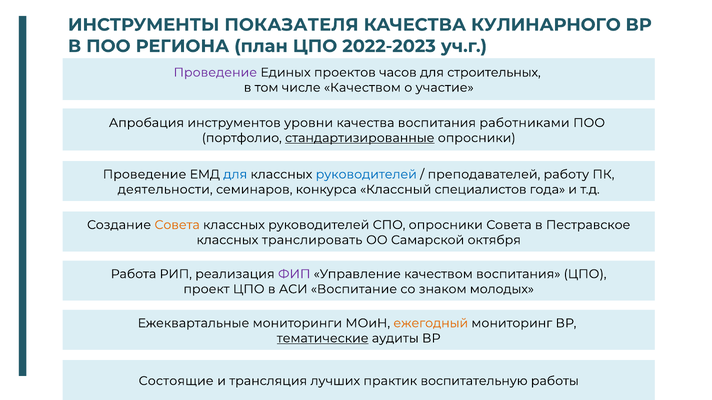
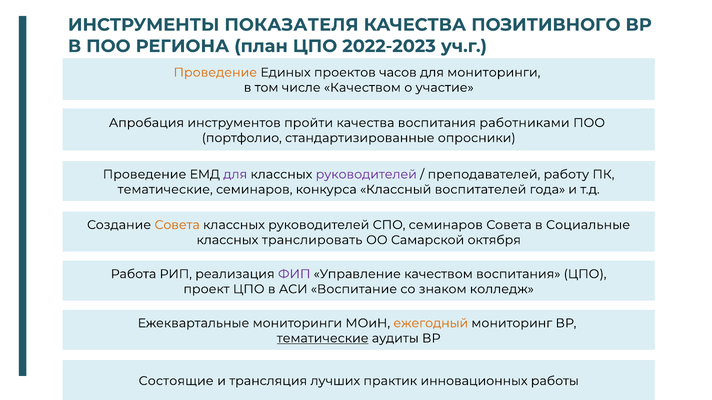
КУЛИНАРНОГО: КУЛИНАРНОГО -> ПОЗИТИВНОГО (546, 25)
Проведение colour: purple -> orange (215, 73)
для строительных: строительных -> мониторинги (494, 73)
уровни: уровни -> пройти (309, 123)
стандартизированные underline: present -> none (360, 138)
для colour: blue -> purple (235, 175)
руководителей colour: blue -> purple (366, 175)
деятельности: деятельности -> тематические (165, 190)
специалистов: специалистов -> воспитателей (480, 190)
СПО опросники: опросники -> семинаров (446, 225)
Пестравское: Пестравское -> Социальные (588, 225)
молодых: молодых -> колледж (502, 289)
воспитательную: воспитательную -> инновационных (474, 381)
